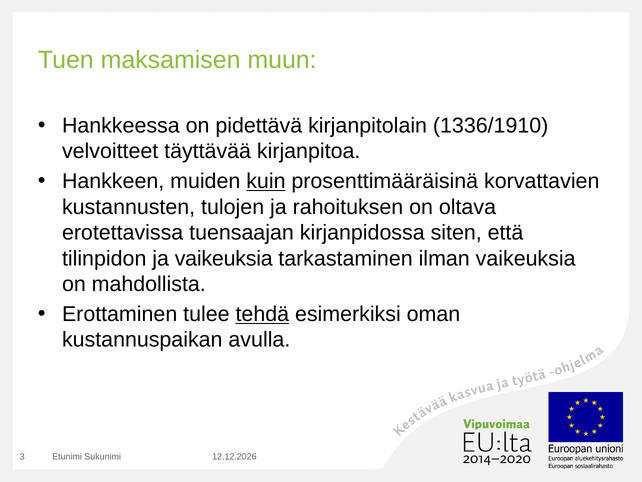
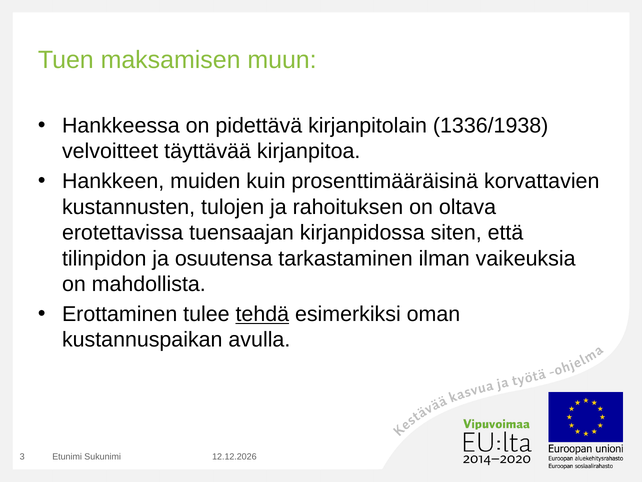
1336/1910: 1336/1910 -> 1336/1938 (491, 126)
kuin underline: present -> none (266, 181)
ja vaikeuksia: vaikeuksia -> osuutensa (224, 258)
